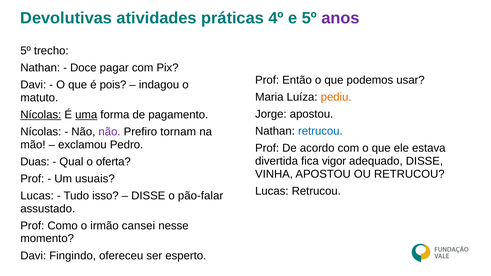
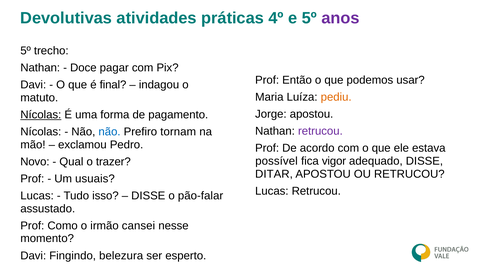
pois: pois -> final (113, 85)
uma underline: present -> none (86, 115)
retrucou colour: blue -> purple (320, 131)
não colour: purple -> blue (110, 132)
divertida: divertida -> possível (277, 161)
Duas: Duas -> Novo (35, 162)
oferta: oferta -> trazer (113, 162)
VINHA: VINHA -> DITAR (274, 174)
ofereceu: ofereceu -> belezura (121, 256)
